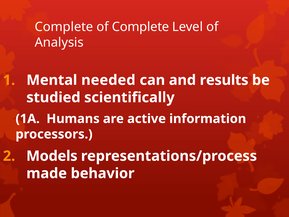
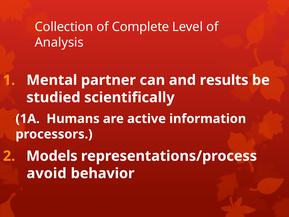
Complete: Complete -> Collection (64, 27)
needed: needed -> partner (108, 80)
made: made -> avoid (47, 173)
